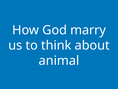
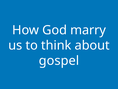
animal: animal -> gospel (59, 60)
